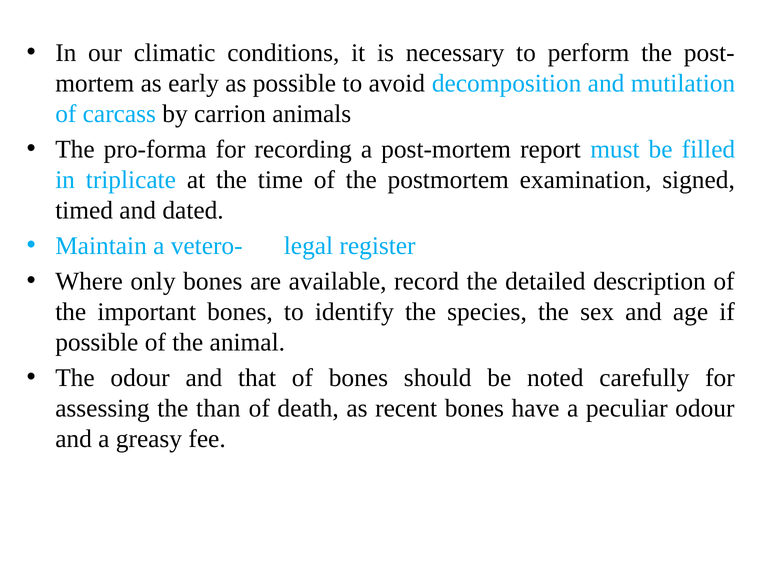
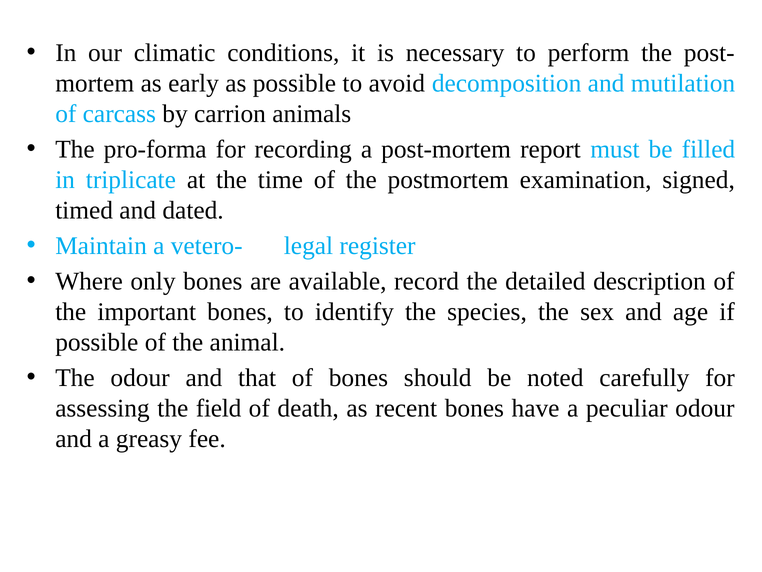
than: than -> field (219, 408)
